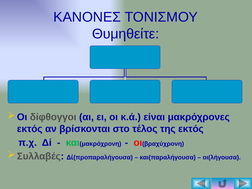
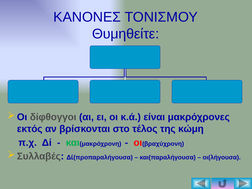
της εκτός: εκτός -> κώμη (191, 129)
